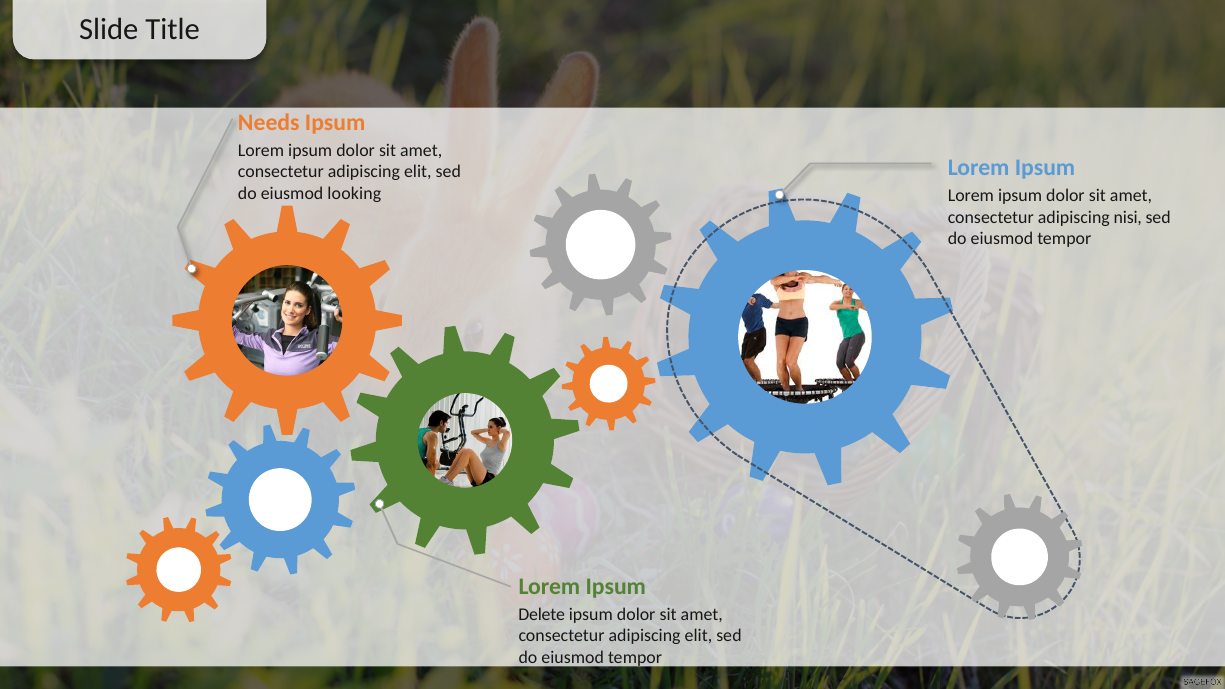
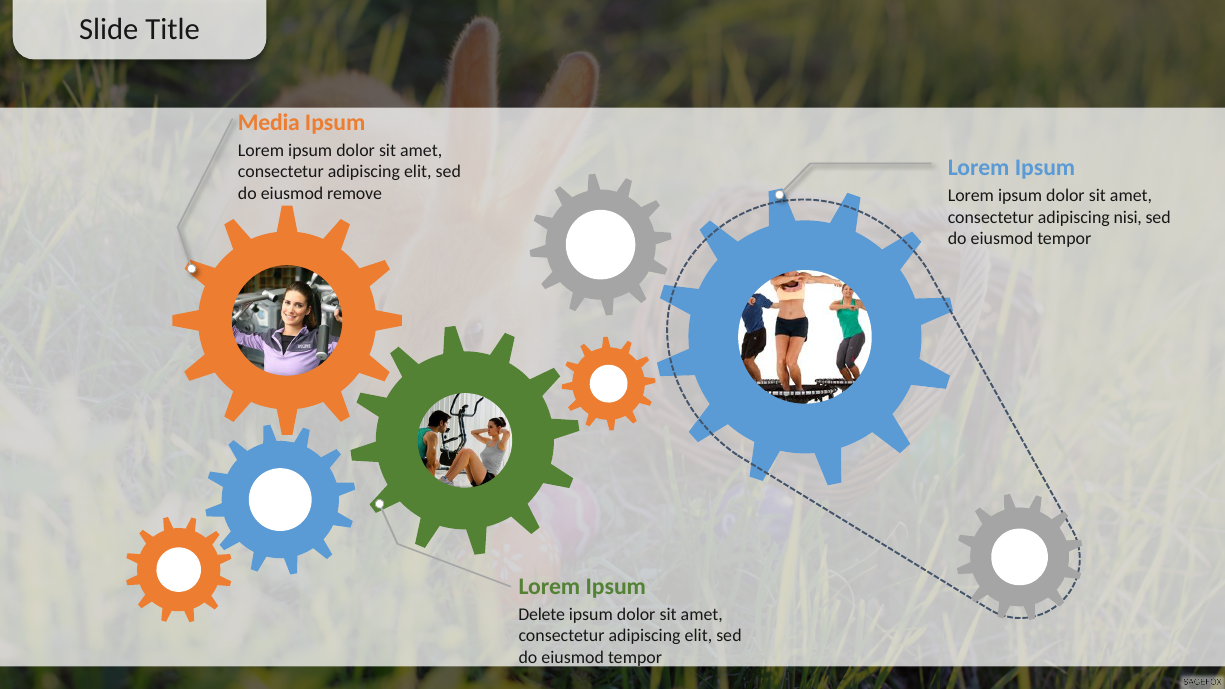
Needs: Needs -> Media (269, 122)
looking: looking -> remove (355, 193)
